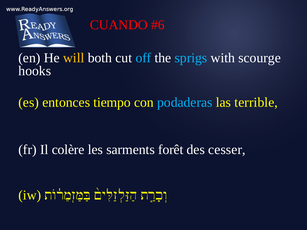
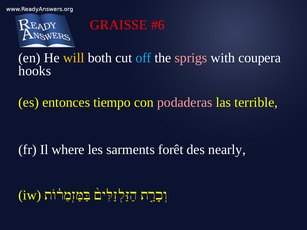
CUANDO: CUANDO -> GRAISSE (119, 25)
sprigs colour: light blue -> pink (191, 58)
scourge: scourge -> coupera (260, 58)
podaderas colour: light blue -> pink (185, 102)
colère: colère -> where (68, 150)
cesser: cesser -> nearly (227, 150)
